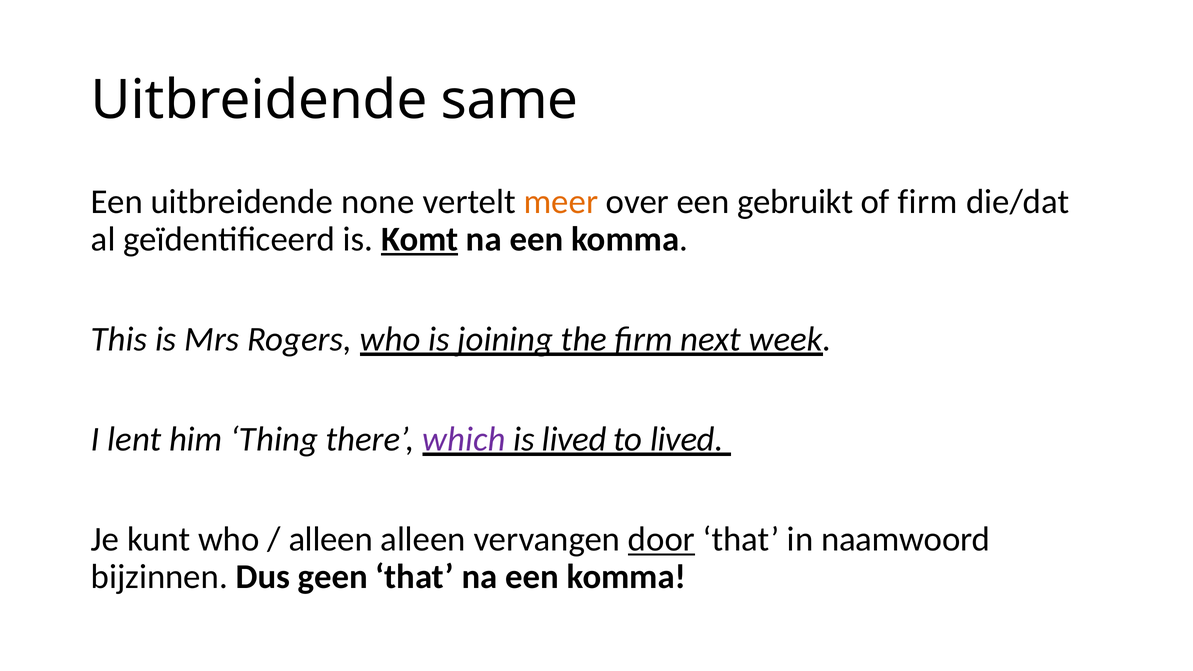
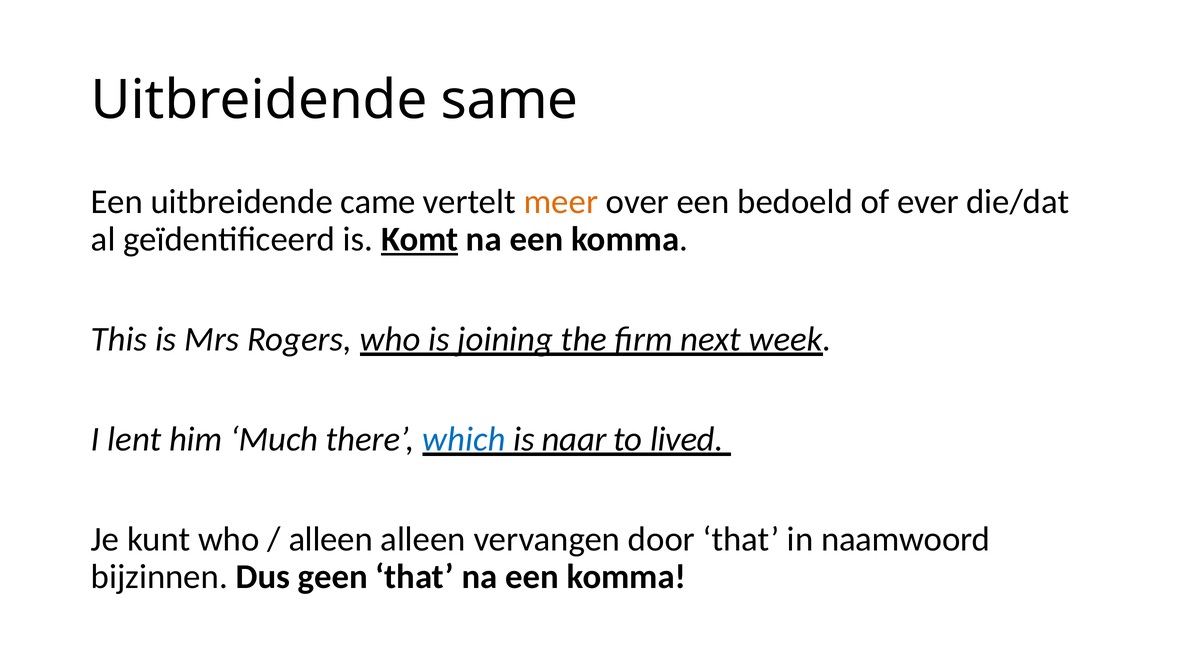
none: none -> came (378, 202)
gebruikt: gebruikt -> bedoeld (795, 202)
of firm: firm -> ever (928, 202)
Thing: Thing -> Much (274, 439)
which colour: purple -> blue (464, 439)
is lived: lived -> naar (574, 439)
door underline: present -> none (661, 539)
